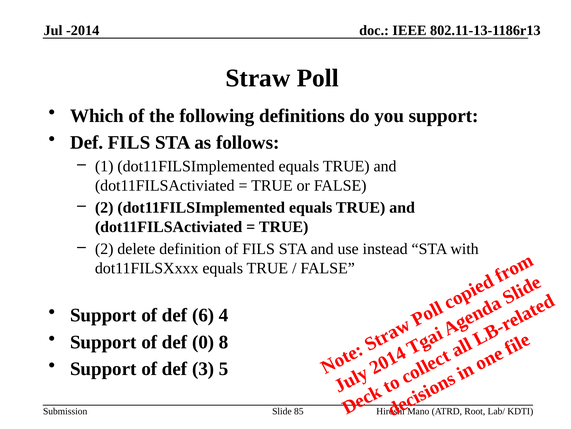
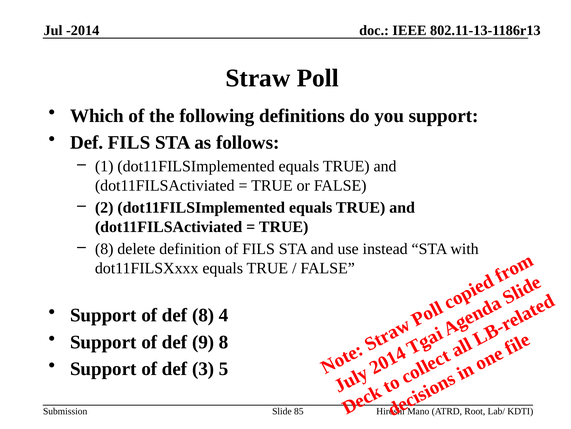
2: 2 -> 8 (104, 249)
def 6: 6 -> 8 (203, 315)
def 0: 0 -> 9 (203, 341)
